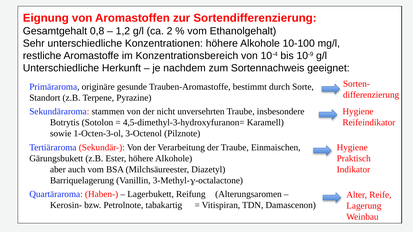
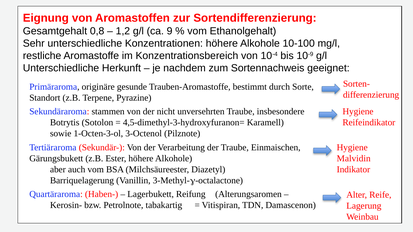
2: 2 -> 9 (170, 31)
Praktisch: Praktisch -> Malvidin (354, 159)
